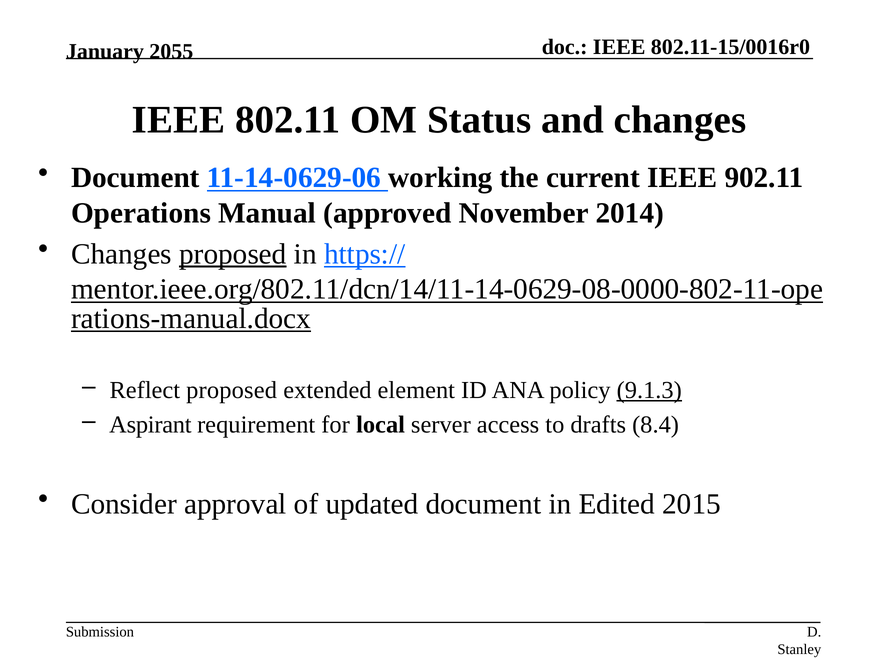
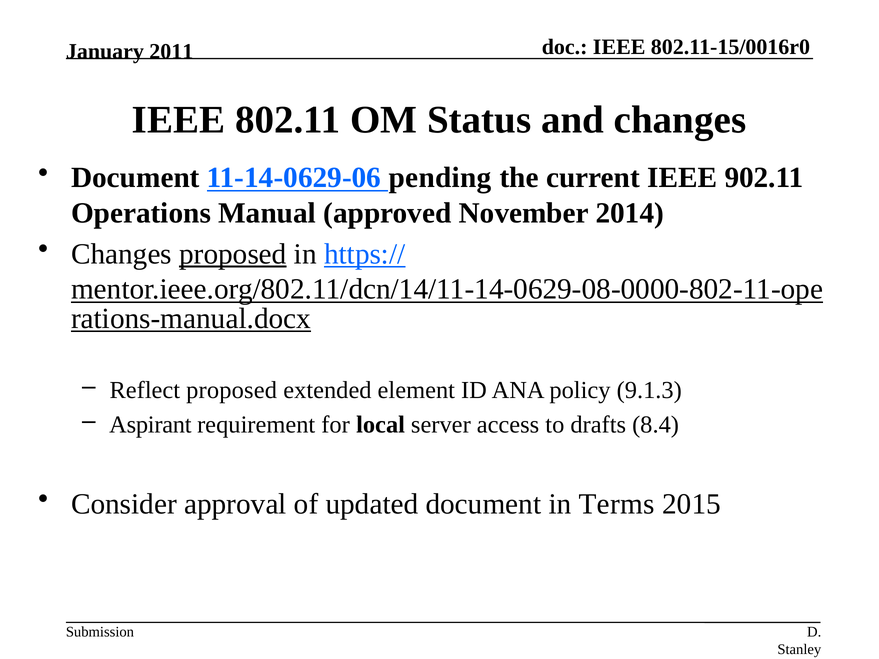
2055: 2055 -> 2011 (171, 52)
working: working -> pending (440, 178)
9.1.3 underline: present -> none (649, 390)
Edited: Edited -> Terms (617, 504)
